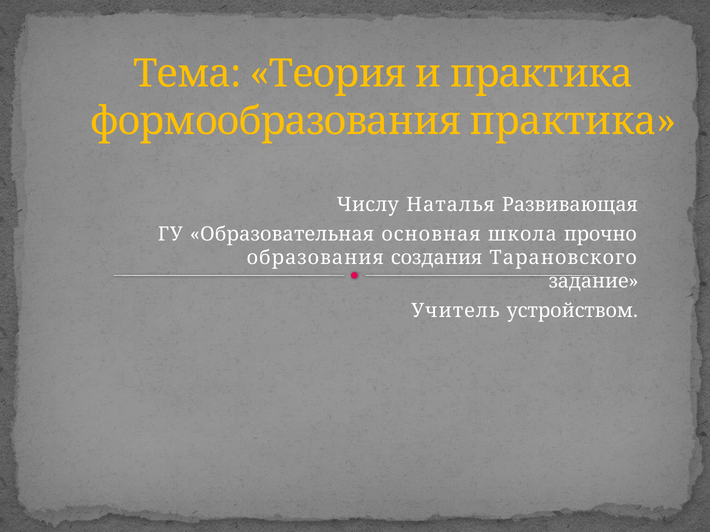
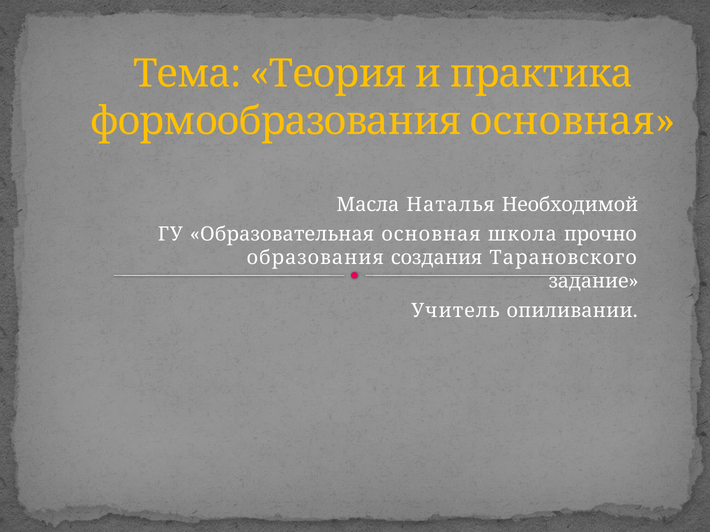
формообразования практика: практика -> основная (573, 121)
Числу: Числу -> Масла (368, 205)
Развивающая: Развивающая -> Необходимой (570, 205)
устройством: устройством -> опиливании (572, 311)
